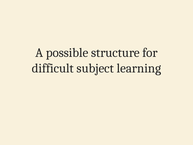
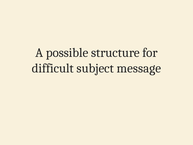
learning: learning -> message (139, 68)
